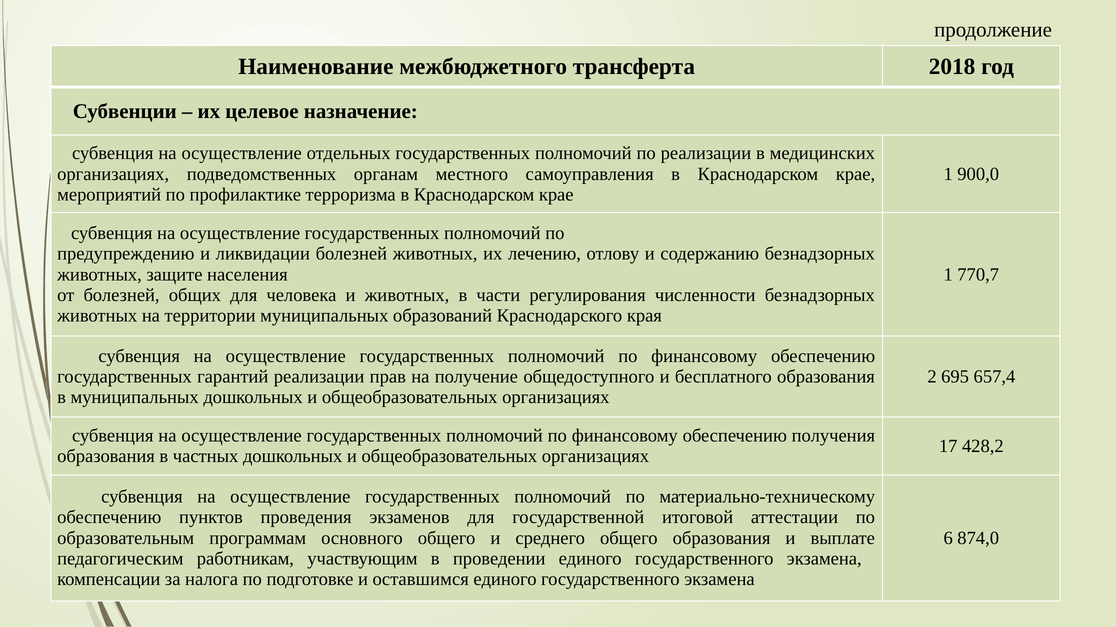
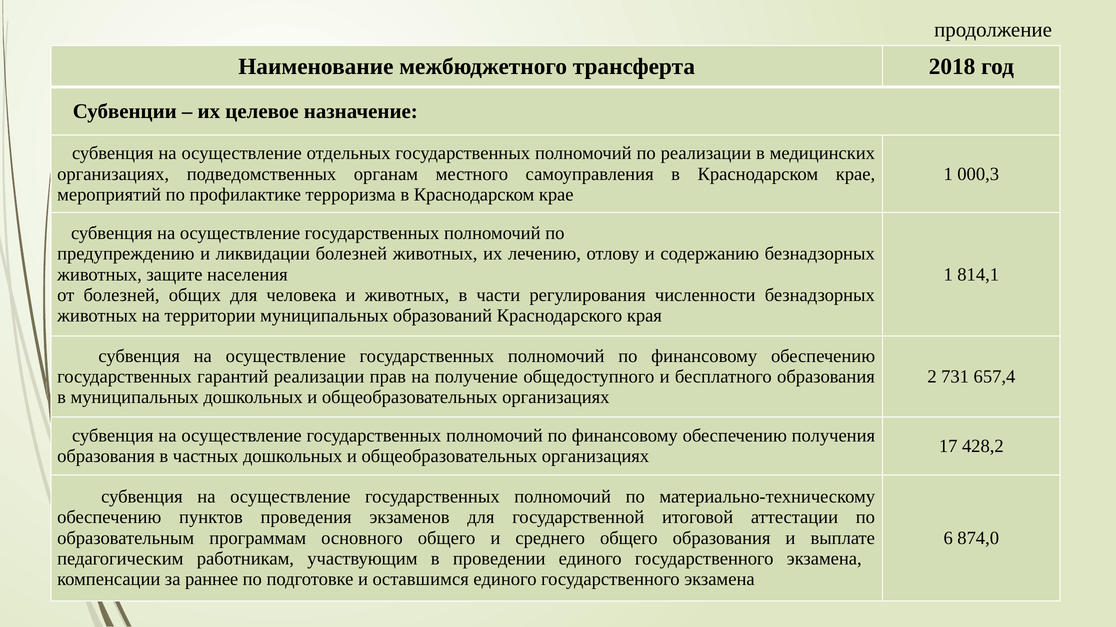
900,0: 900,0 -> 000,3 (978, 174)
770,7: 770,7 -> 814,1 (978, 275)
695: 695 -> 731 (955, 377)
налога: налога -> раннее (212, 580)
